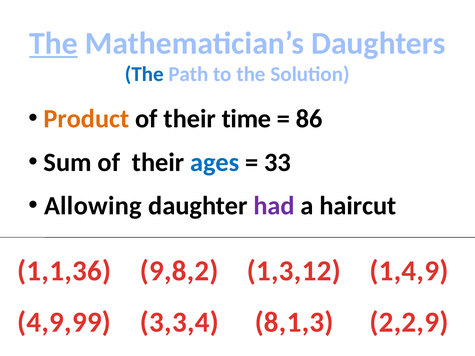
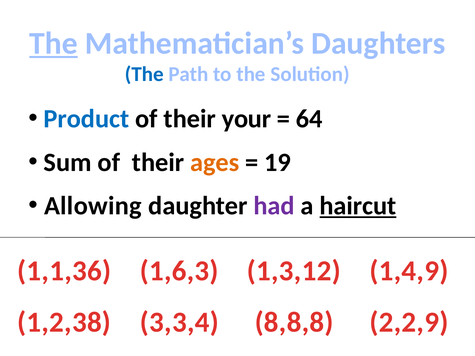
Product colour: orange -> blue (86, 119)
time: time -> your (246, 119)
86: 86 -> 64 (309, 119)
ages colour: blue -> orange (215, 163)
33: 33 -> 19 (278, 163)
haircut underline: none -> present (358, 206)
9,8,2: 9,8,2 -> 1,6,3 (179, 271)
4,9,99: 4,9,99 -> 1,2,38 (64, 323)
8,1,3: 8,1,3 -> 8,8,8 (294, 323)
